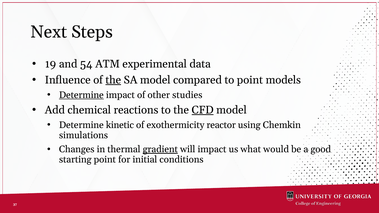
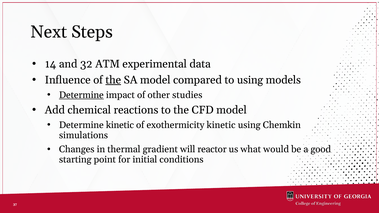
19: 19 -> 14 (51, 64)
54: 54 -> 32 (86, 64)
to point: point -> using (250, 80)
CFD underline: present -> none (203, 110)
exothermicity reactor: reactor -> kinetic (221, 125)
gradient underline: present -> none (160, 149)
will impact: impact -> reactor (212, 149)
